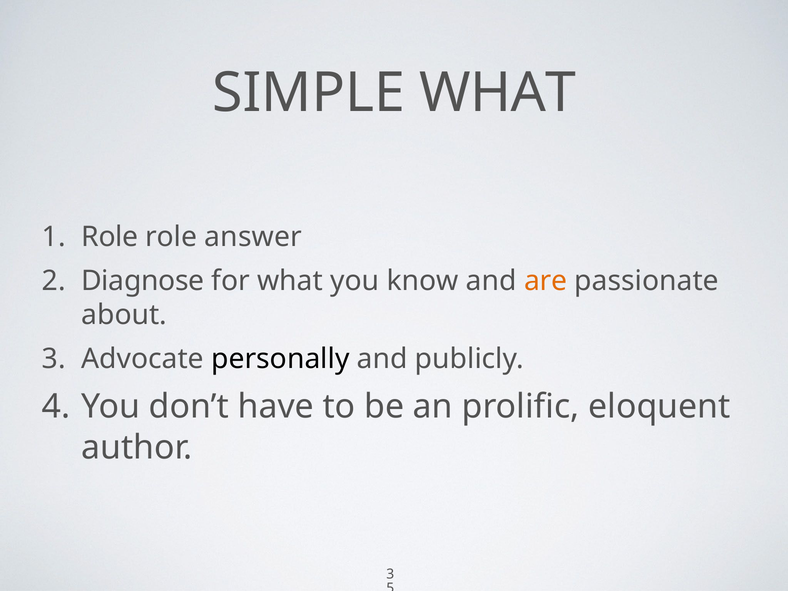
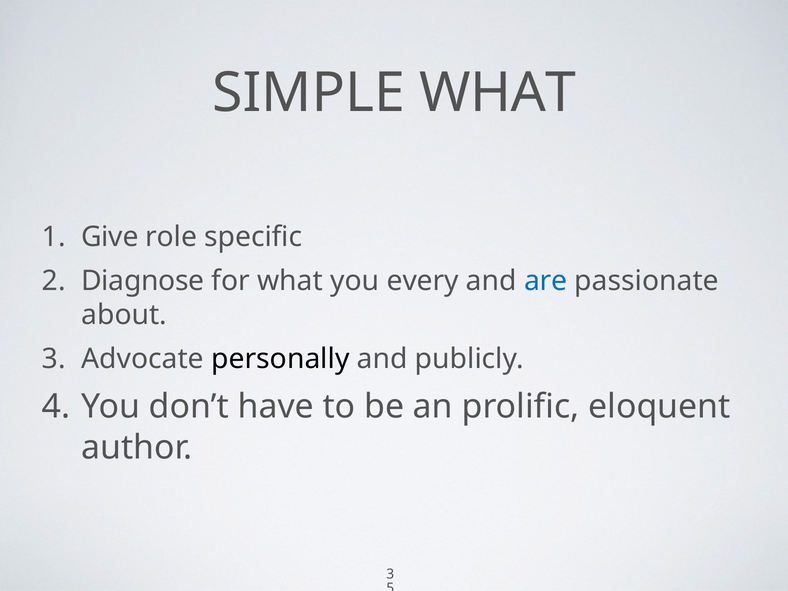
Role: Role -> Give (110, 237)
answer: answer -> specific (253, 237)
know: know -> every (423, 281)
are colour: orange -> blue (546, 281)
